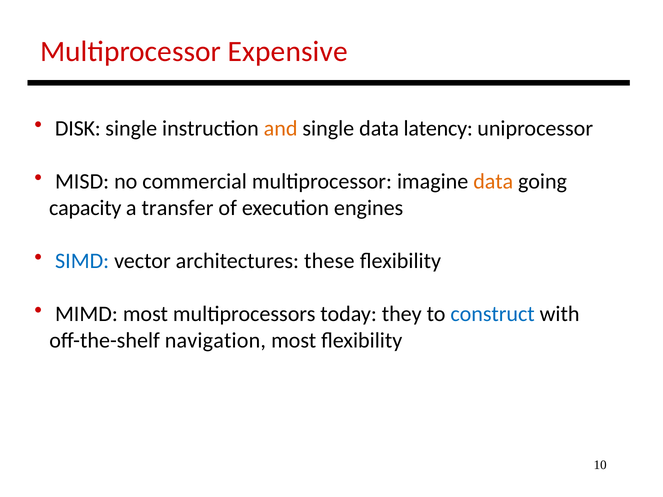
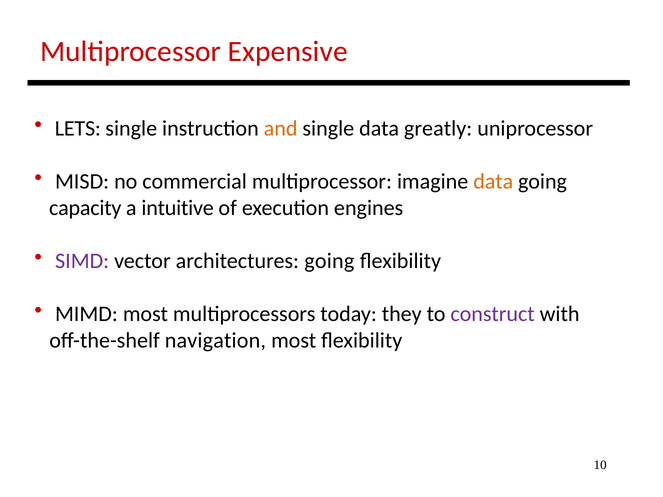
DISK: DISK -> LETS (78, 129)
latency: latency -> greatly (438, 129)
transfer: transfer -> intuitive (178, 208)
SIMD colour: blue -> purple (82, 261)
architectures these: these -> going (329, 261)
construct colour: blue -> purple (493, 314)
